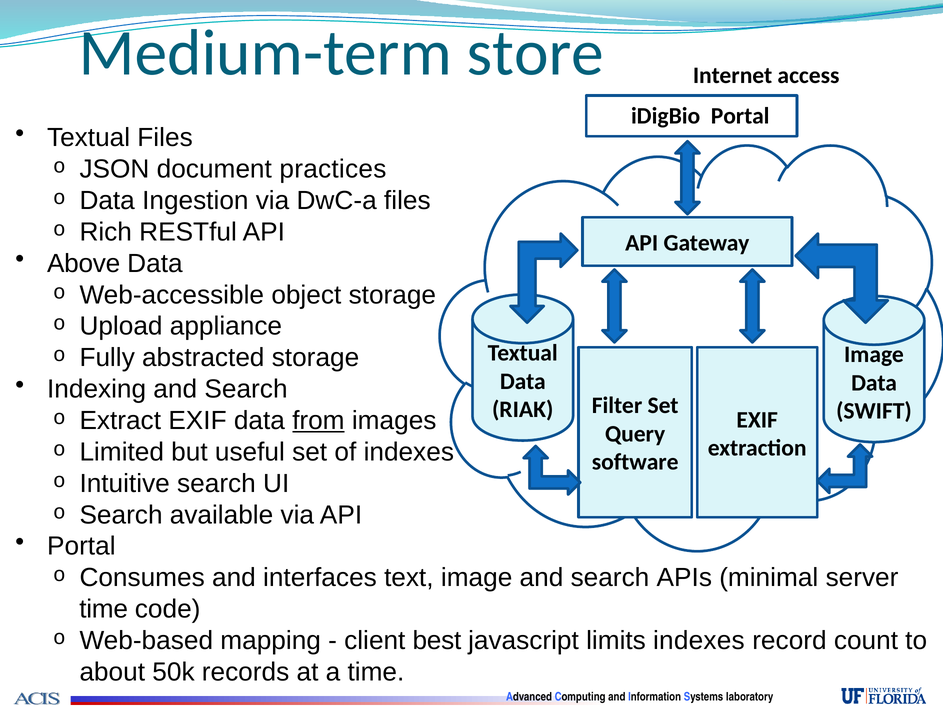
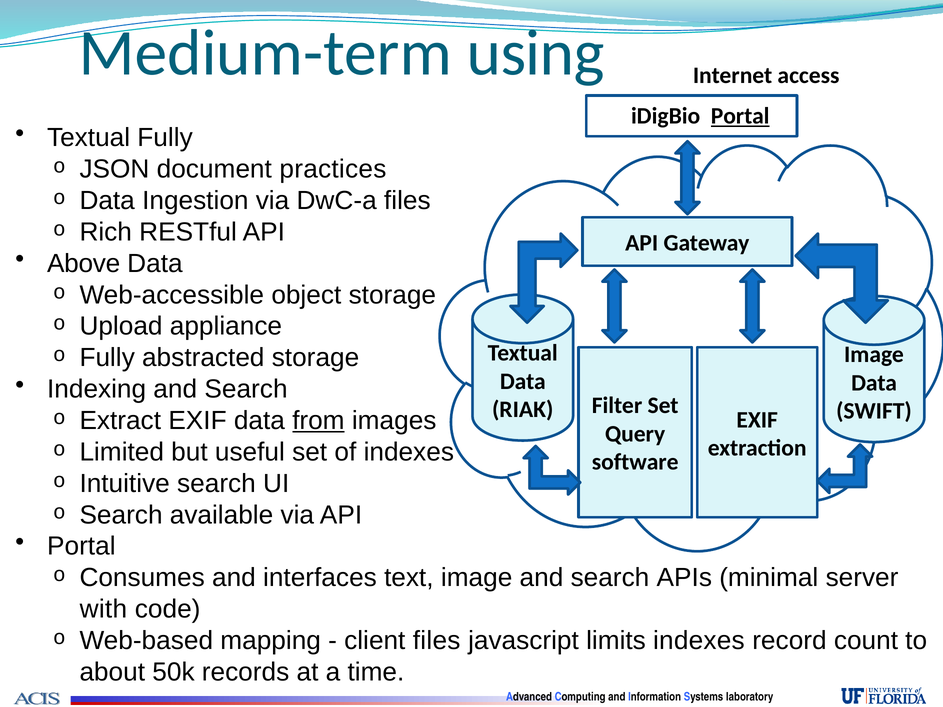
store: store -> using (536, 53)
Portal underline: none -> present (740, 116)
Textual Files: Files -> Fully (165, 138)
time: time -> with (103, 609)
client best: best -> files (437, 641)
